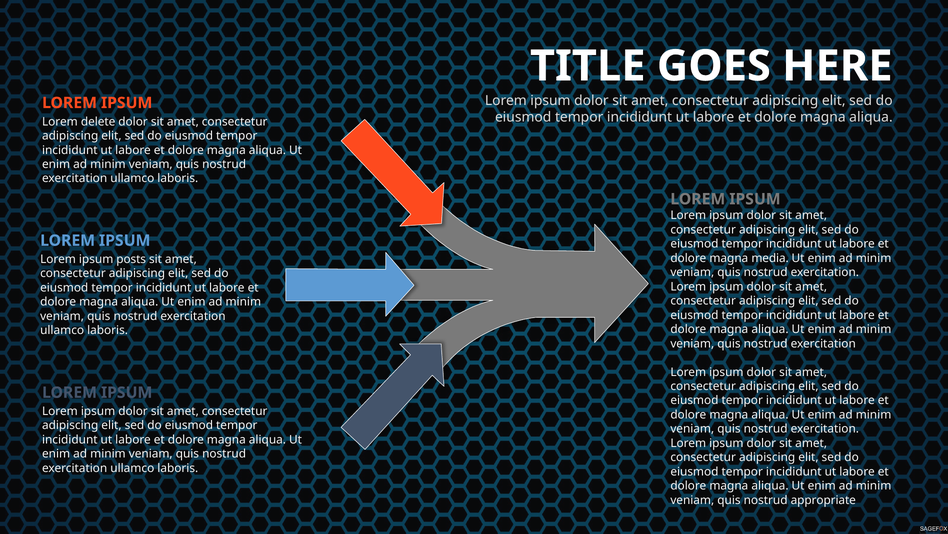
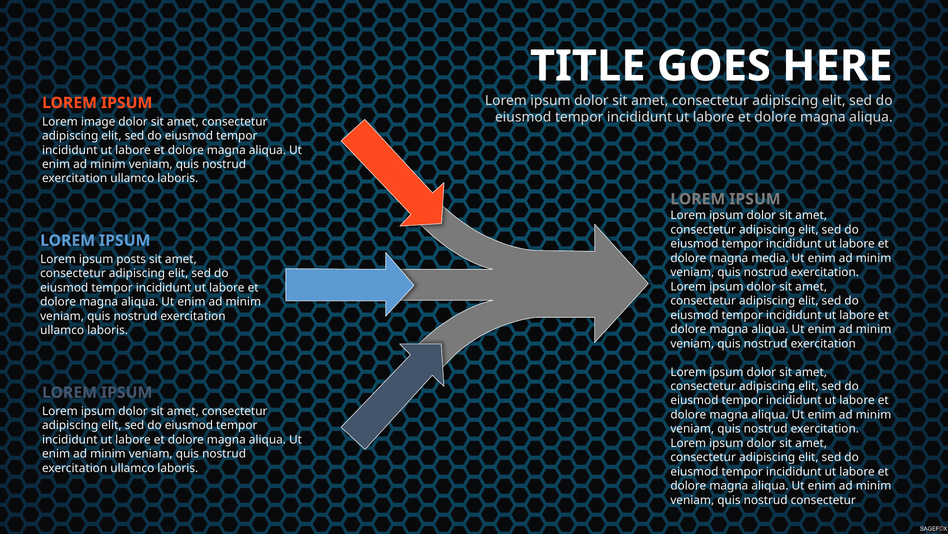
delete: delete -> image (98, 121)
nostrud appropriate: appropriate -> consectetur (823, 500)
